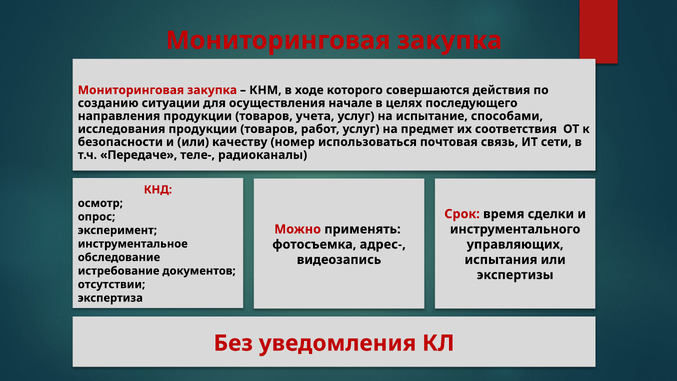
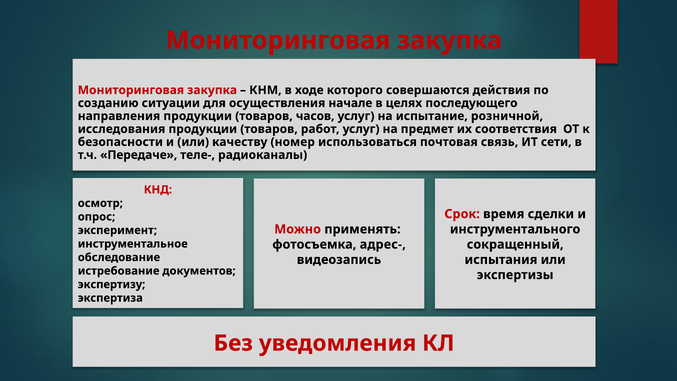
учета: учета -> часов (315, 116)
способами: способами -> розничной (507, 116)
управляющих: управляющих -> сокращенный (515, 244)
отсутствии: отсутствии -> экспертизу (112, 284)
